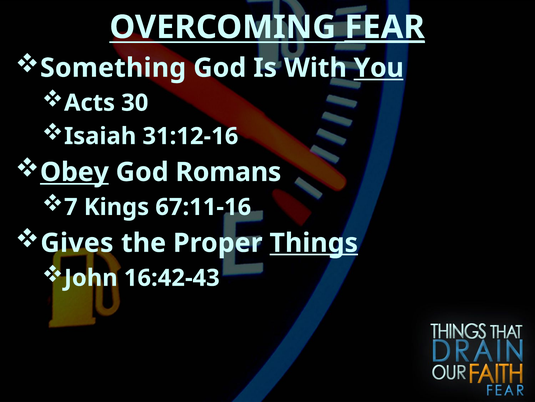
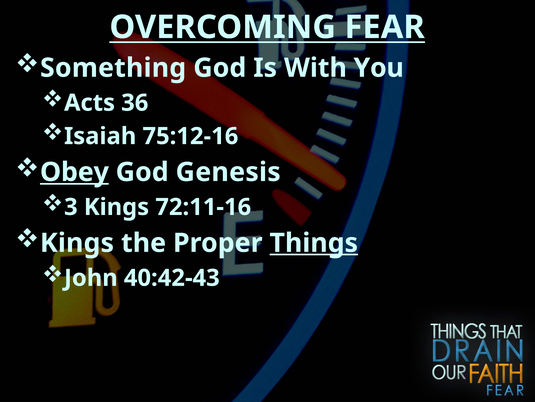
FEAR underline: present -> none (385, 27)
You underline: present -> none (379, 68)
30: 30 -> 36 (135, 103)
31:12-16: 31:12-16 -> 75:12-16 (190, 136)
Romans: Romans -> Genesis (228, 172)
7: 7 -> 3 (71, 207)
67:11-16: 67:11-16 -> 72:11-16 (203, 207)
Gives: Gives -> Kings (77, 243)
16:42-43: 16:42-43 -> 40:42-43 (172, 277)
